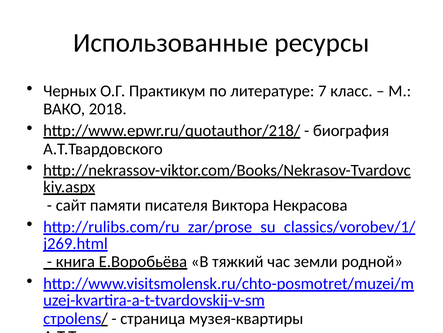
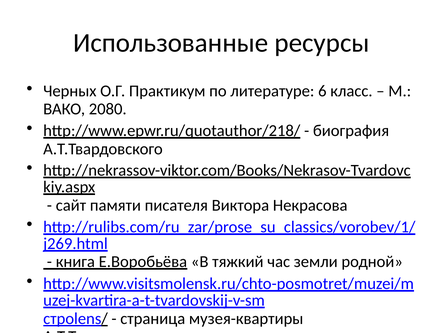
7: 7 -> 6 (322, 91)
2018: 2018 -> 2080 (108, 109)
